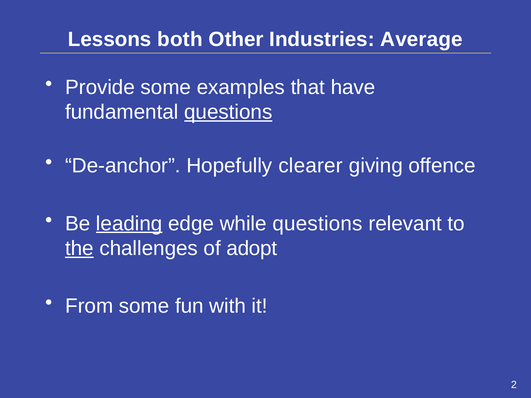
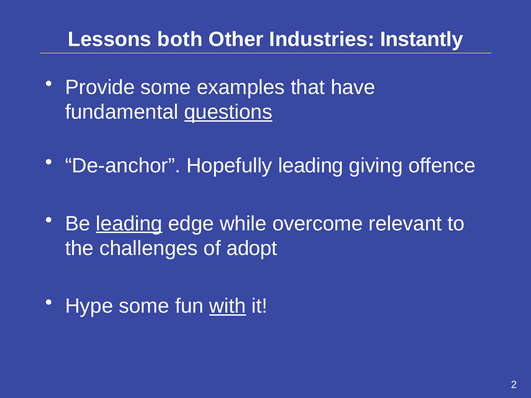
Average: Average -> Instantly (422, 39)
Hopefully clearer: clearer -> leading (311, 166)
while questions: questions -> overcome (318, 224)
the underline: present -> none (79, 249)
From: From -> Hype (89, 306)
with underline: none -> present (228, 306)
